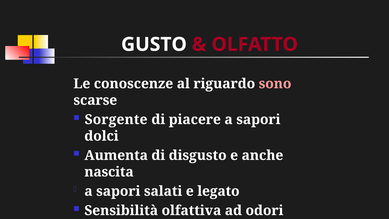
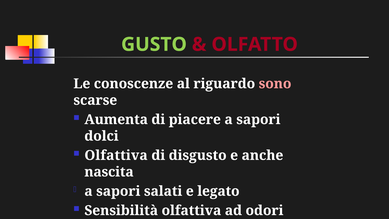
GUSTO colour: white -> light green (154, 44)
Sorgente: Sorgente -> Aumenta (116, 119)
Aumenta: Aumenta -> Olfattiva (116, 155)
